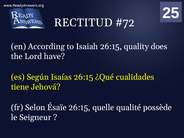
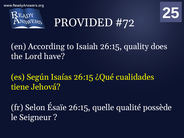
RECTITUD: RECTITUD -> PROVIDED (83, 23)
